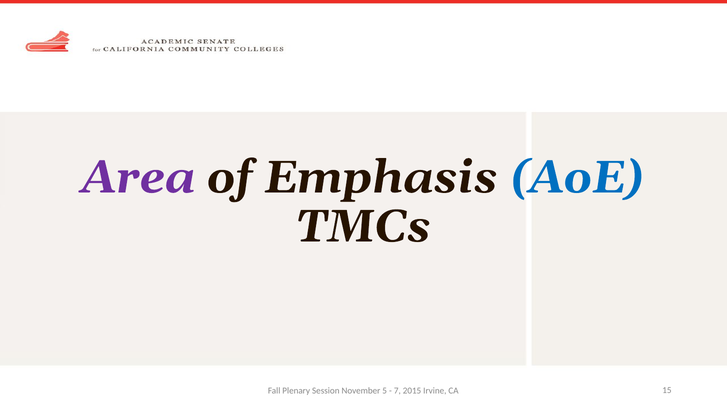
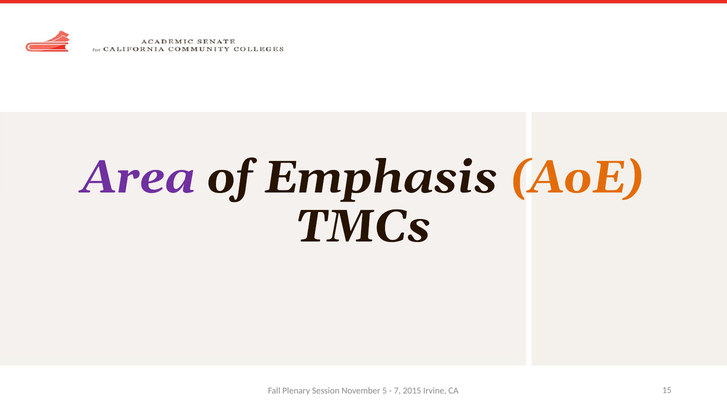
AoE colour: blue -> orange (577, 177)
